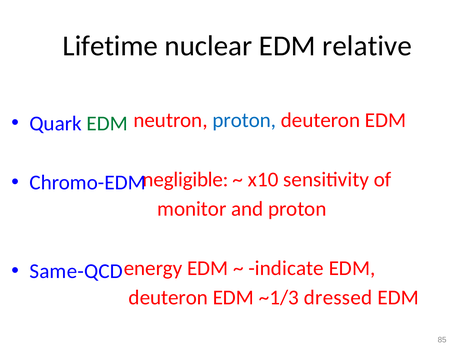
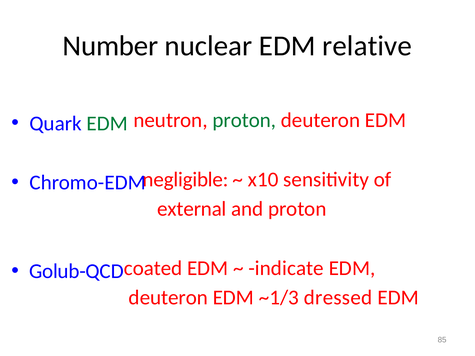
Lifetime: Lifetime -> Number (110, 46)
proton colour: blue -> green (244, 120)
monitor: monitor -> external (192, 209)
energy: energy -> coated (153, 268)
Same-QCD: Same-QCD -> Golub-QCD (76, 271)
